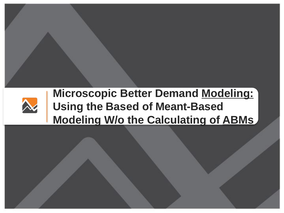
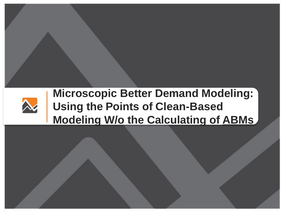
Modeling underline: present -> none (228, 93)
Based: Based -> Points (122, 107)
Meant-Based: Meant-Based -> Clean-Based (189, 107)
